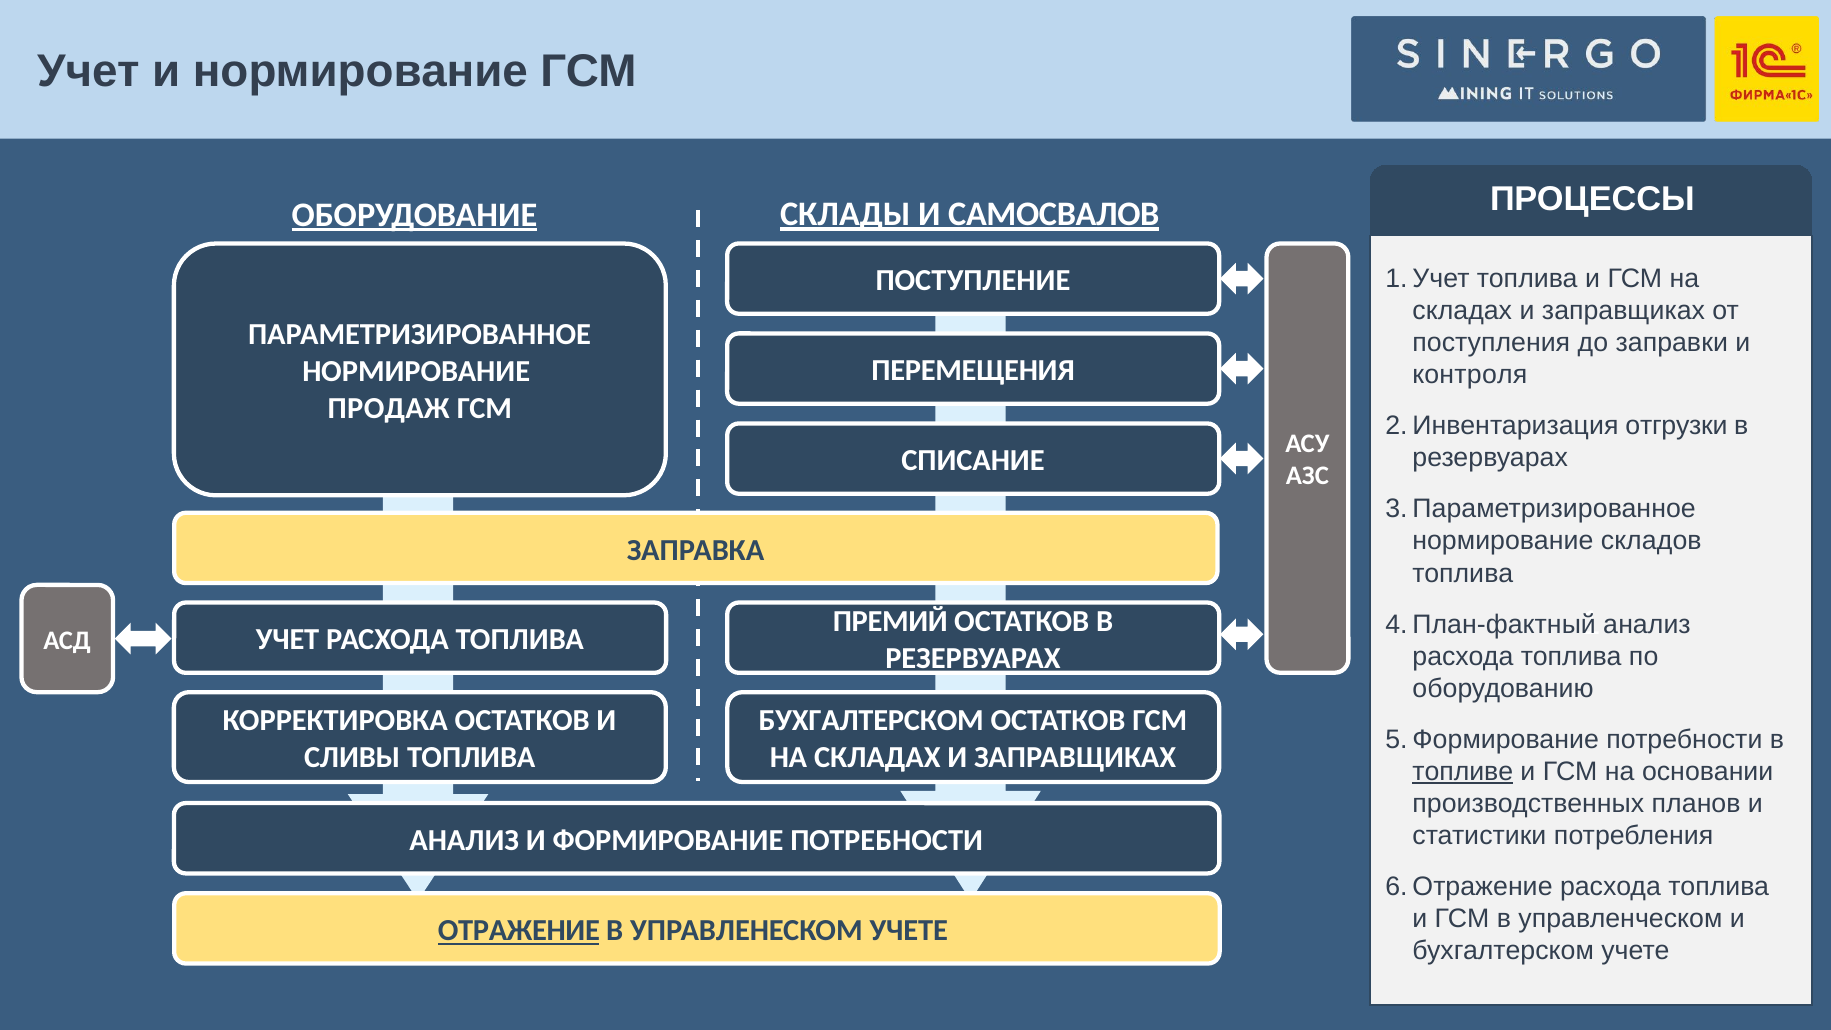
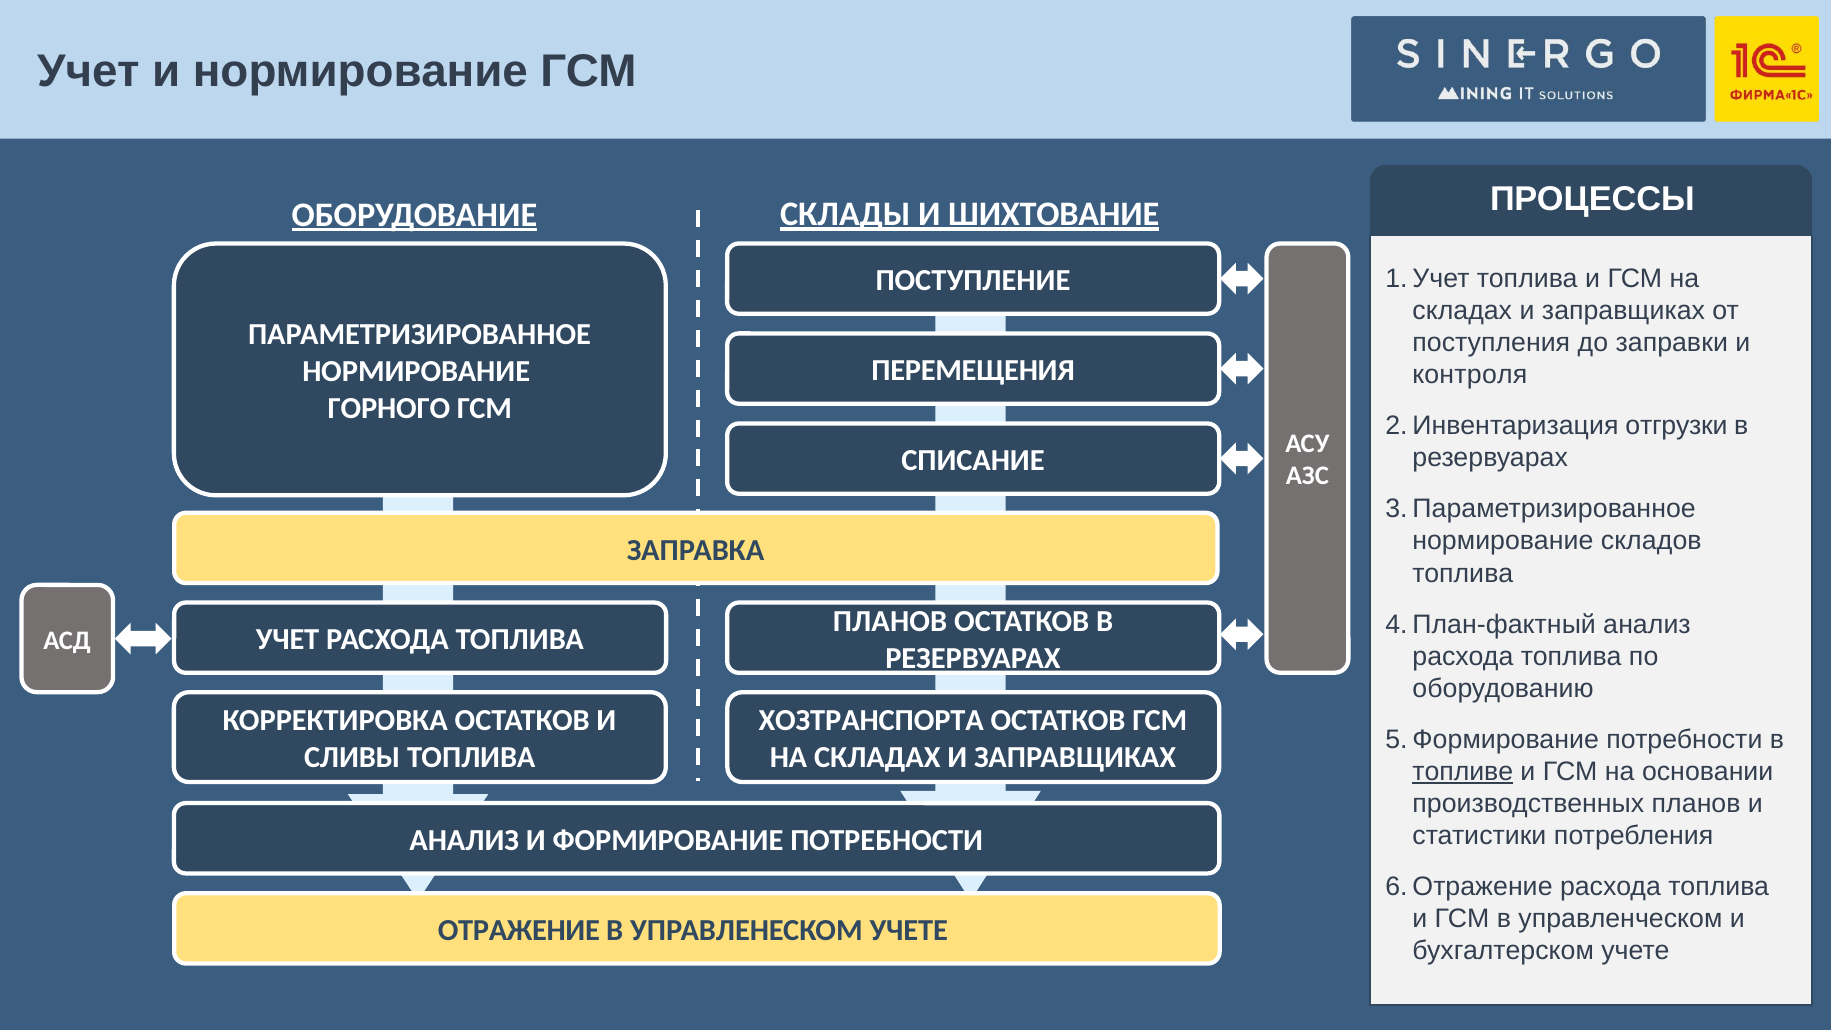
САМОСВАЛОВ: САМОСВАЛОВ -> ШИХТОВАНИЕ (1054, 214)
ПРОДАЖ: ПРОДАЖ -> ГОРНОГО (389, 408)
ПРЕМИЙ: ПРЕМИЙ -> ПЛАНОВ (890, 621)
БУХГАЛТЕРСКОМ: БУХГАЛТЕРСКОМ -> ХОЗТРАНСПОРТА (871, 721)
ОТРАЖЕНИЕ underline: present -> none (519, 930)
